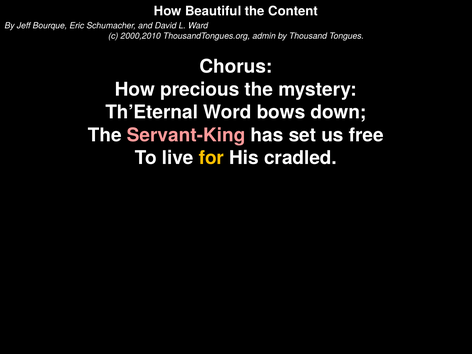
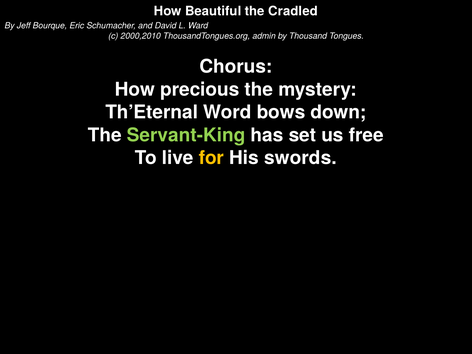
Content: Content -> Cradled (293, 11)
Servant-King colour: pink -> light green (186, 135)
cradled: cradled -> swords (300, 158)
